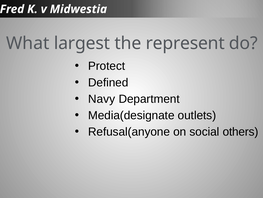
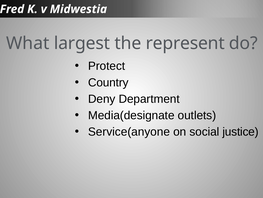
Defined: Defined -> Country (108, 82)
Navy: Navy -> Deny (102, 99)
Refusal(anyone: Refusal(anyone -> Service(anyone (129, 131)
others: others -> justice (241, 131)
